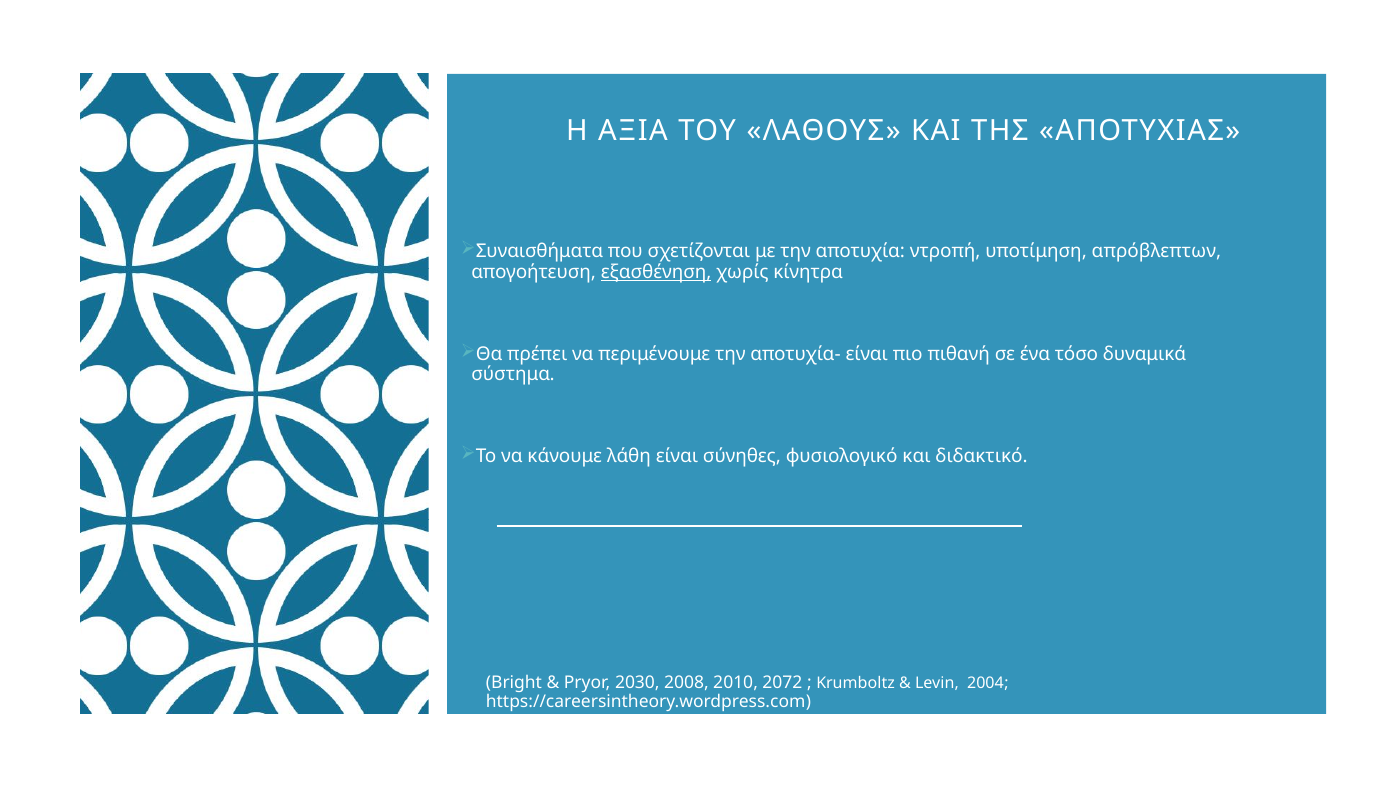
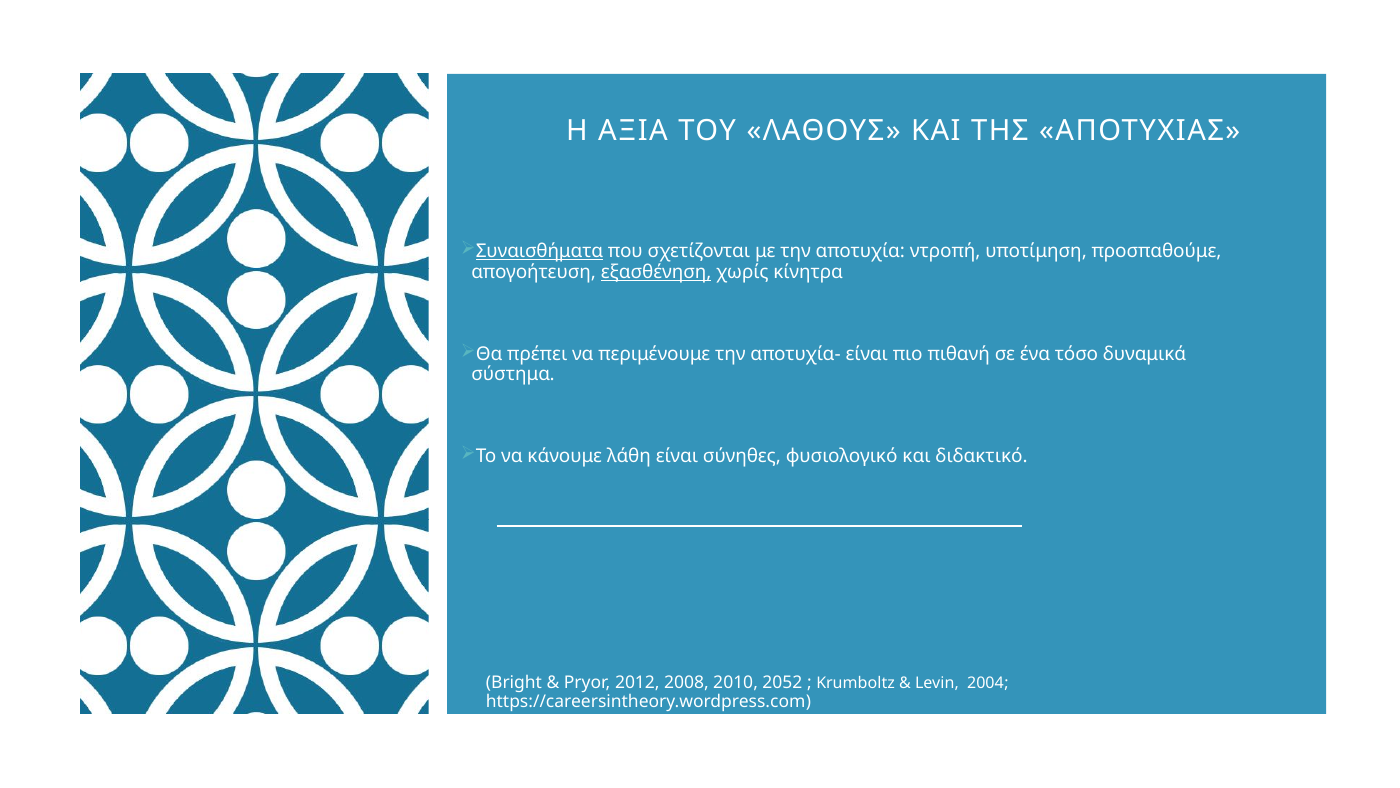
Συναισθήματα underline: none -> present (540, 251)
απρόβλεπτων: απρόβλεπτων -> προσπαθούμε (1157, 251)
2030: 2030 -> 2012 (637, 682)
2072: 2072 -> 2052 (782, 682)
